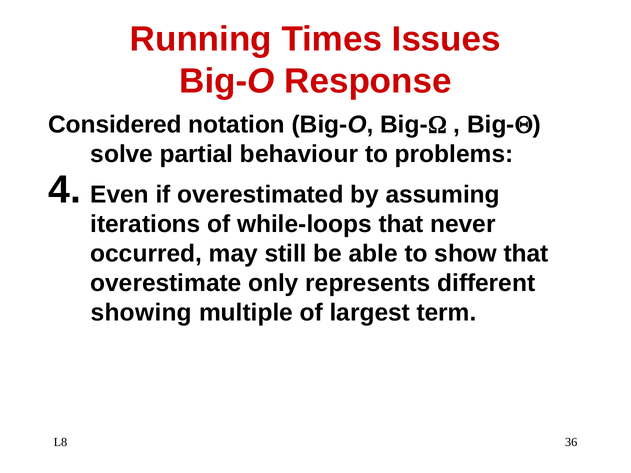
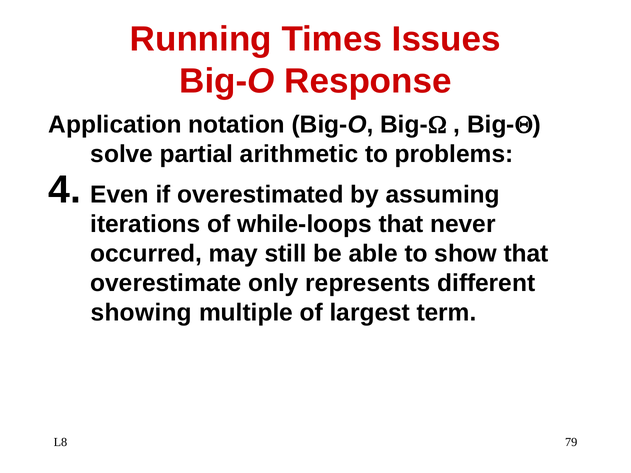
Considered: Considered -> Application (115, 125)
behaviour: behaviour -> arithmetic (299, 154)
36: 36 -> 79 (571, 443)
